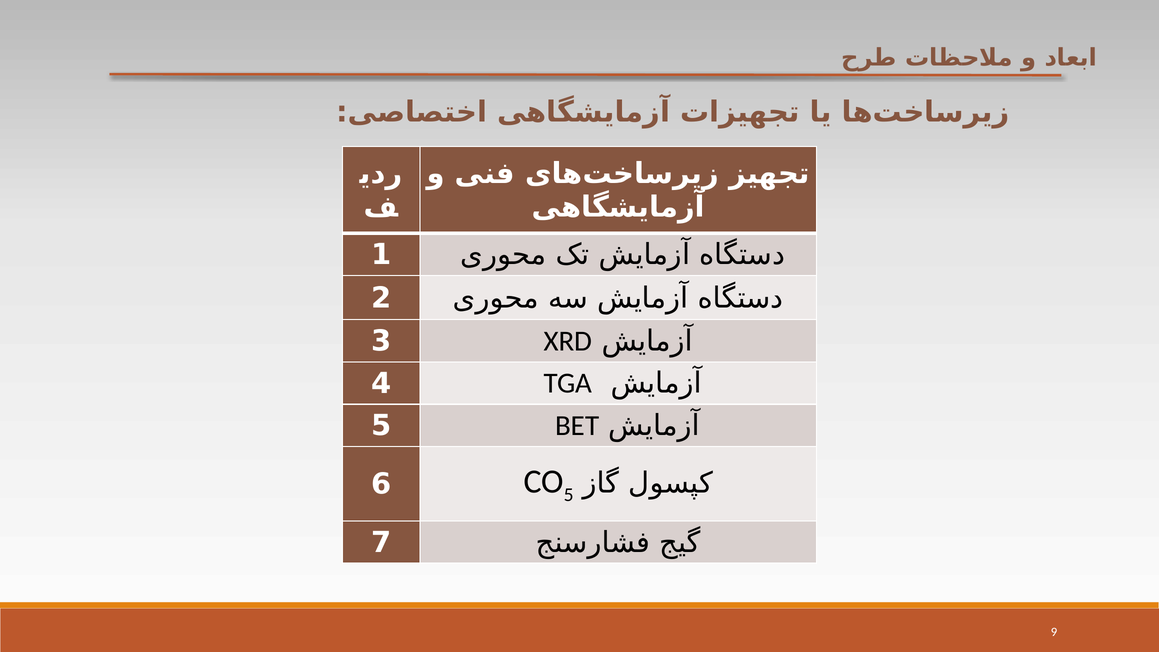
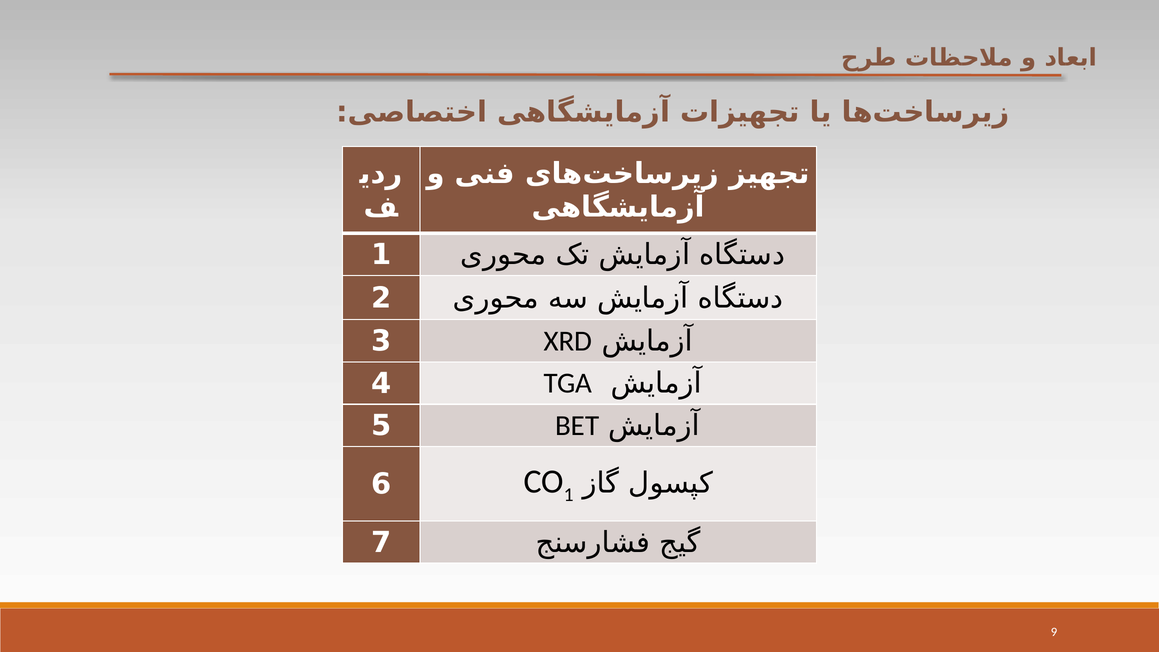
5: 5 -> 1 (569, 495)
